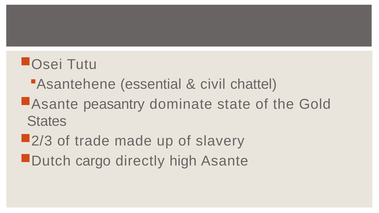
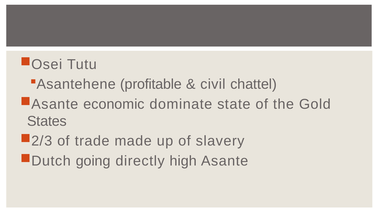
essential: essential -> profitable (151, 84)
peasantry: peasantry -> economic (114, 104)
cargo: cargo -> going (93, 161)
